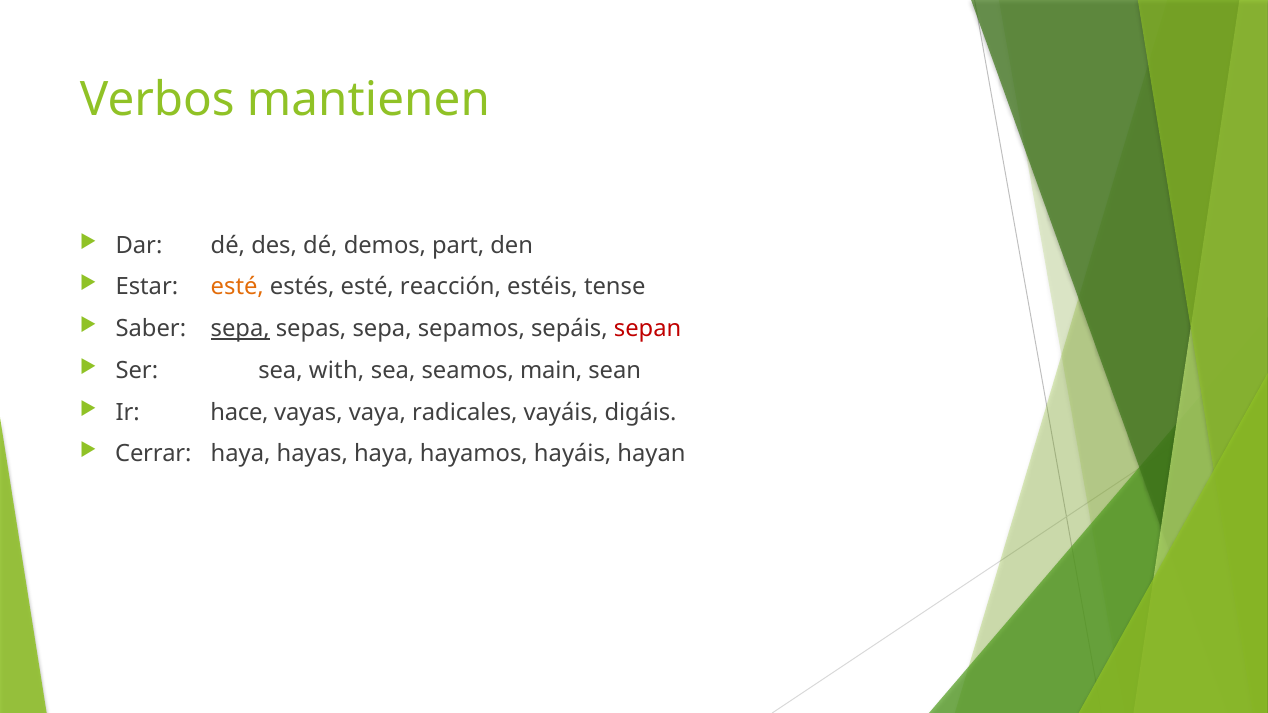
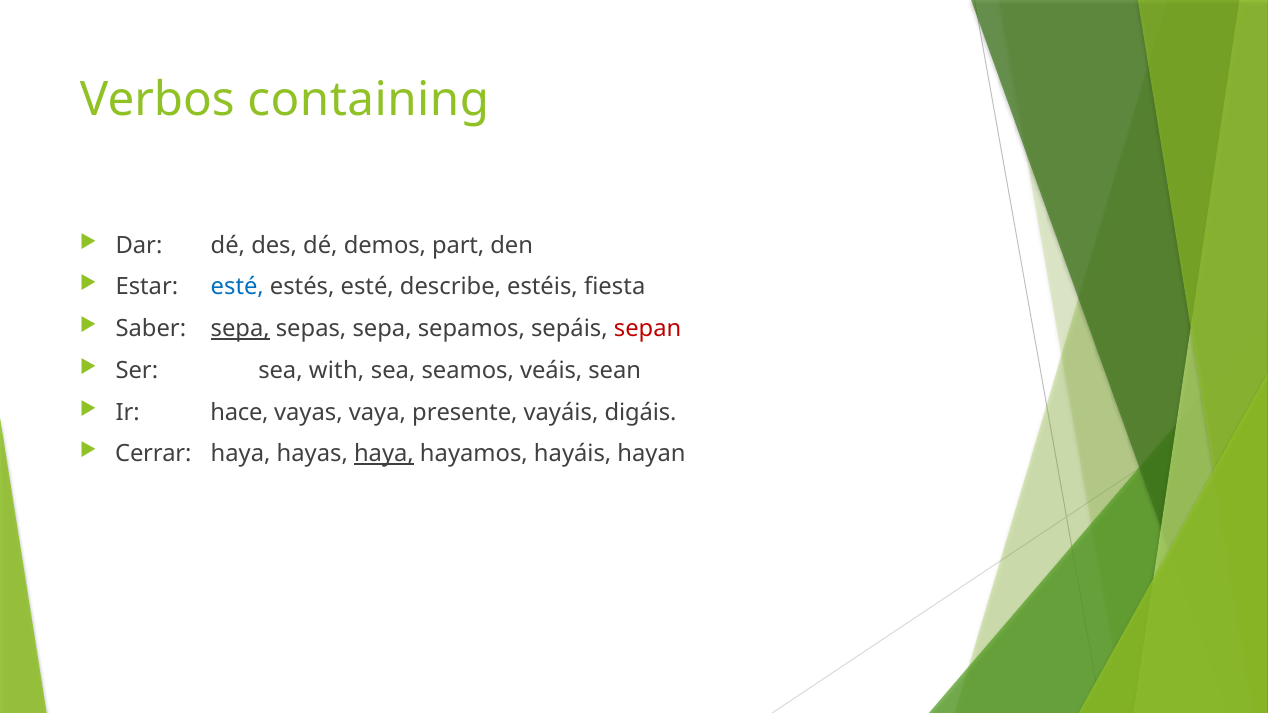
mantienen: mantienen -> containing (368, 100)
esté colour: orange -> blue (237, 287)
reacción: reacción -> describe (451, 287)
tense: tense -> fiesta (615, 287)
main: main -> veáis (551, 371)
radicales: radicales -> presente (465, 412)
haya underline: none -> present (384, 454)
